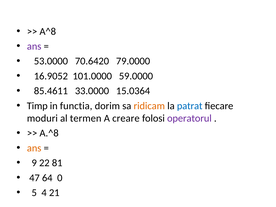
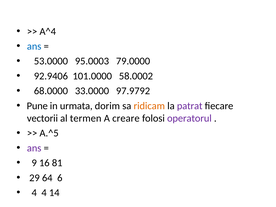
A^8: A^8 -> A^4 (48, 31)
ans colour: purple -> blue (34, 46)
70.6420: 70.6420 -> 95.0003 (92, 61)
16.9052: 16.9052 -> 92.9406 (51, 76)
59.0000: 59.0000 -> 58.0002 (136, 76)
85.4611: 85.4611 -> 68.0000 (51, 91)
15.0364: 15.0364 -> 97.9792 (133, 91)
Timp: Timp -> Pune (37, 106)
functia: functia -> urmata (76, 106)
patrat colour: blue -> purple (190, 106)
moduri: moduri -> vectorii (42, 118)
A.^8: A.^8 -> A.^5 (49, 133)
ans colour: orange -> purple (34, 148)
22: 22 -> 16 (44, 163)
47: 47 -> 29 (34, 178)
0: 0 -> 6 (60, 178)
5: 5 -> 4 (34, 193)
21: 21 -> 14 (54, 193)
